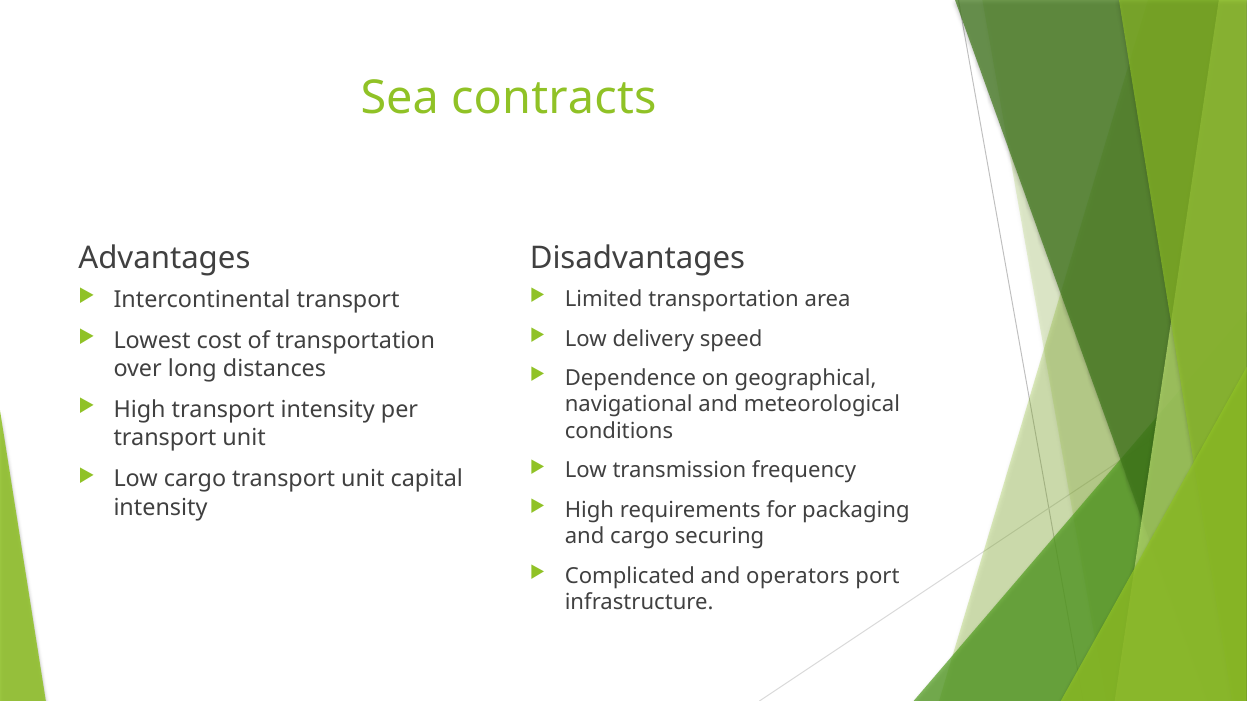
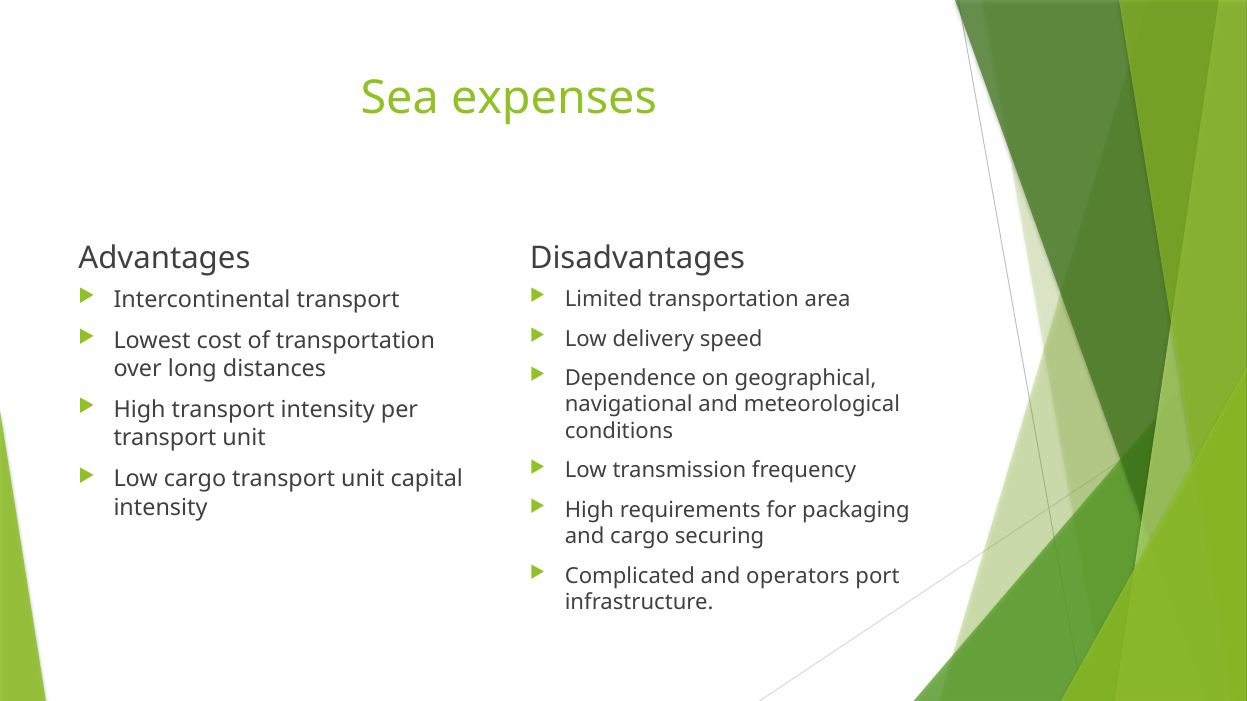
contracts: contracts -> expenses (554, 98)
